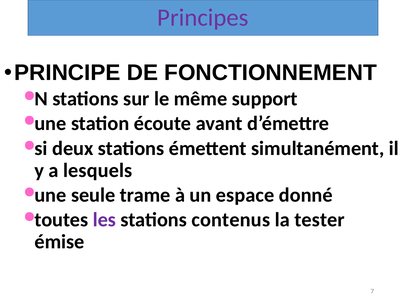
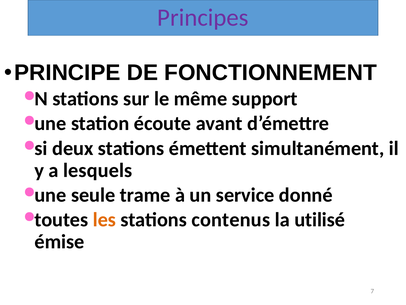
espace: espace -> service (245, 195)
les colour: purple -> orange (104, 220)
tester: tester -> utilisé (320, 220)
